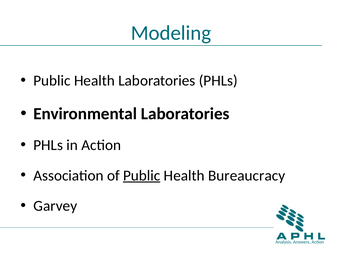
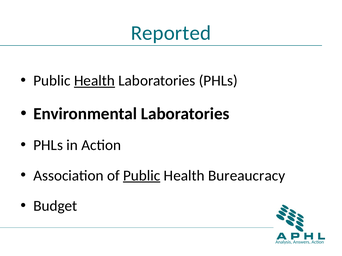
Modeling: Modeling -> Reported (171, 33)
Health underline: none -> present (94, 81)
Garvey: Garvey -> Budget (55, 206)
